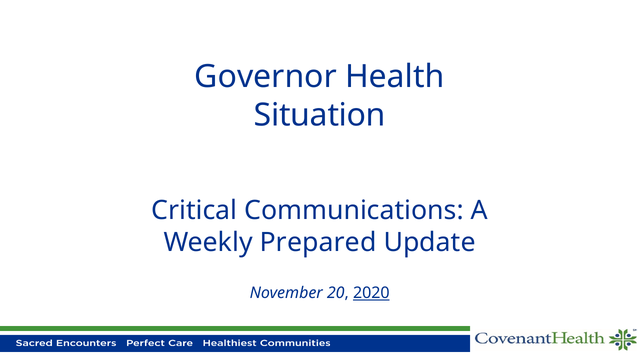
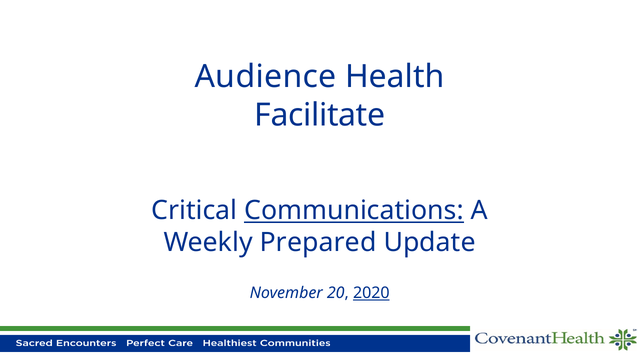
Governor: Governor -> Audience (266, 77)
Situation: Situation -> Facilitate (320, 115)
Communications underline: none -> present (354, 211)
